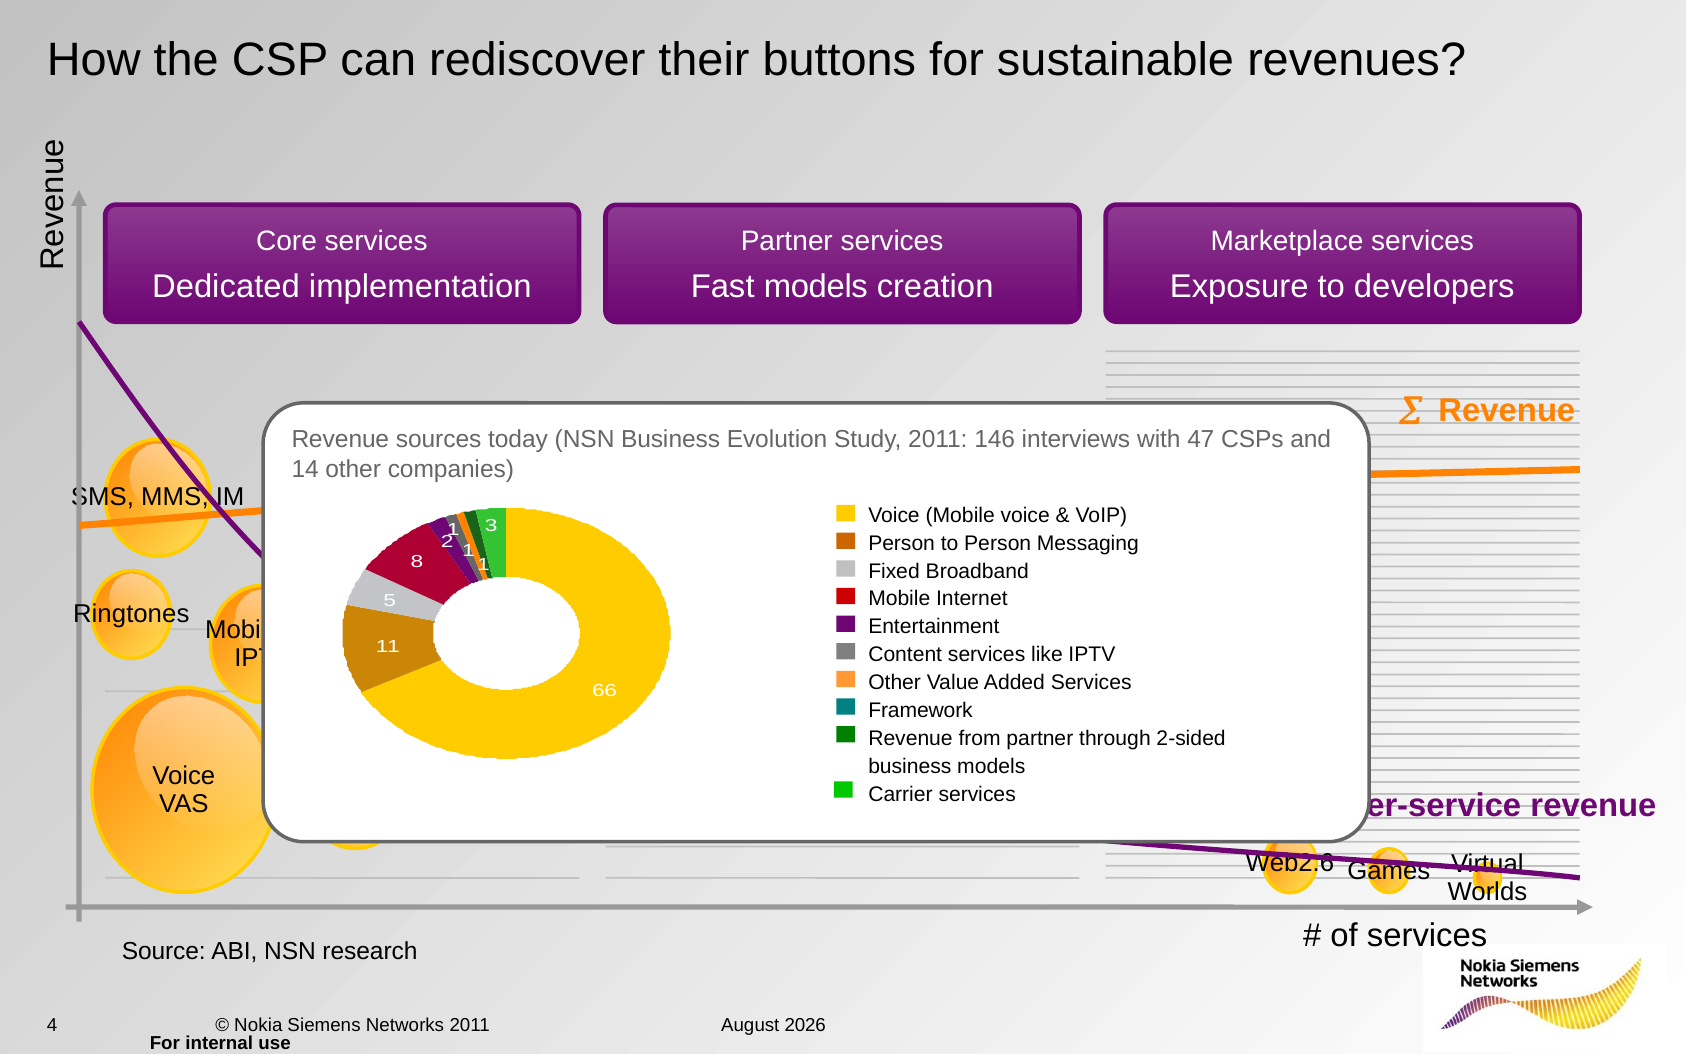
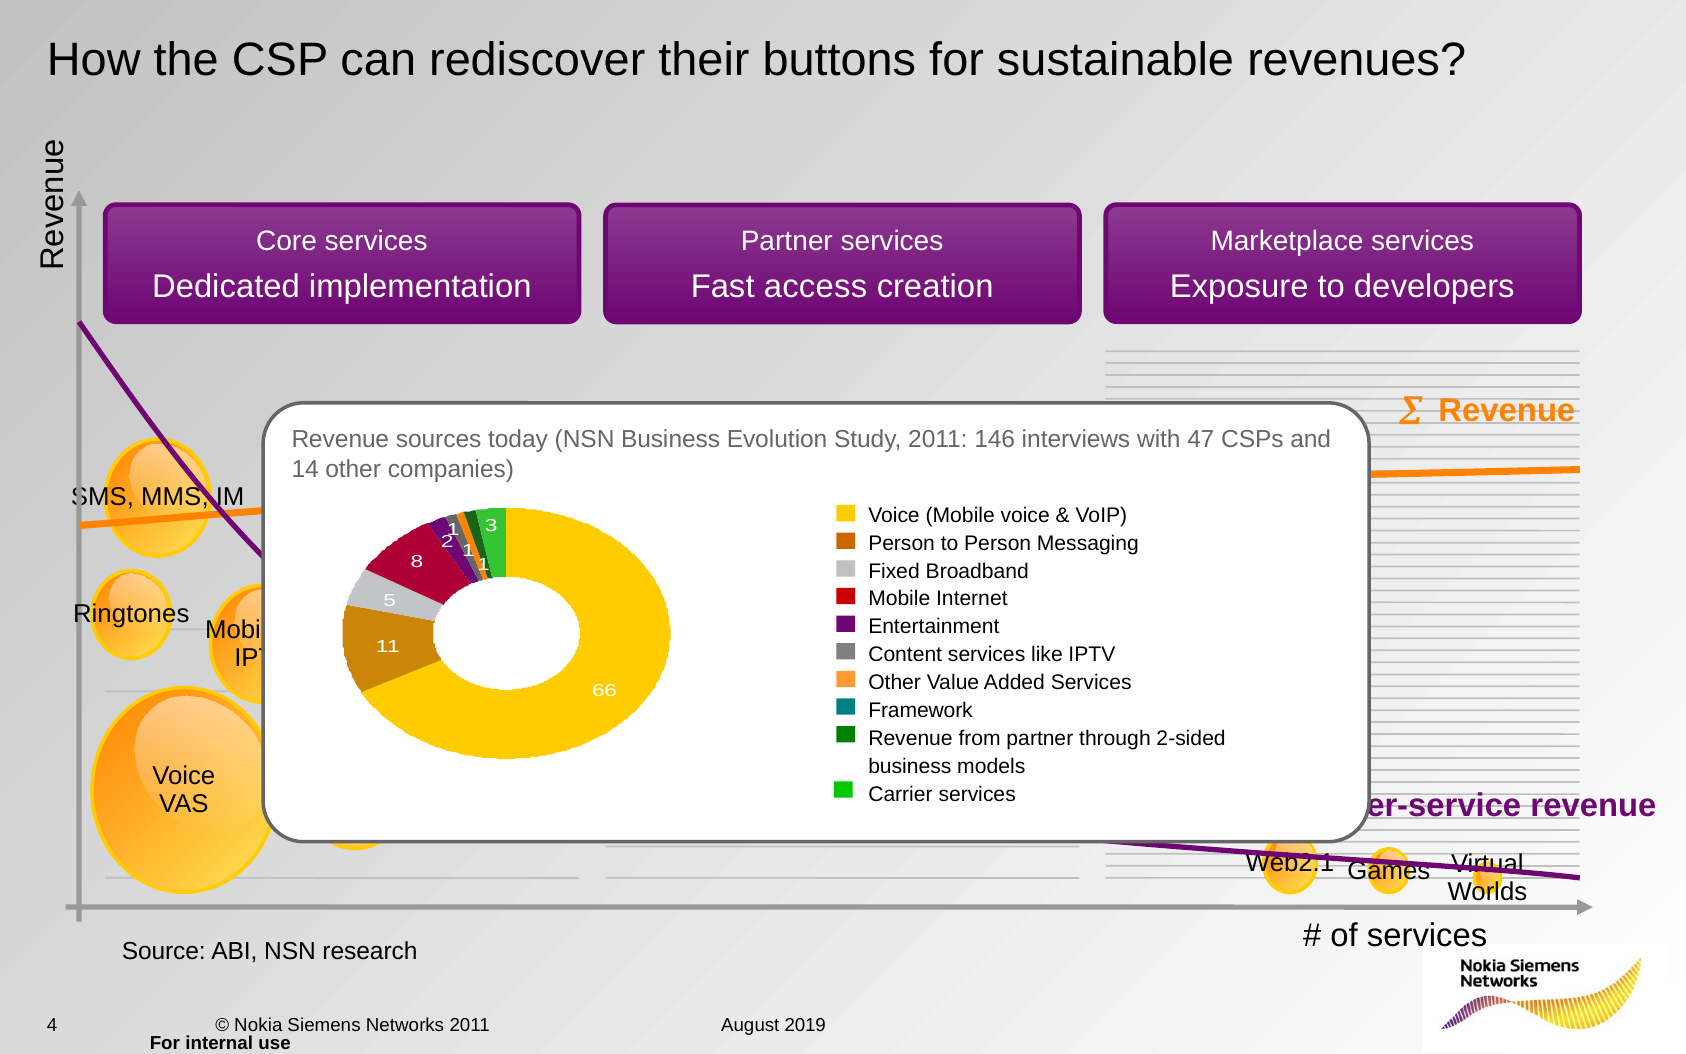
Fast models: models -> access (816, 287)
Web2.6: Web2.6 -> Web2.1 (1290, 863)
2026: 2026 -> 2019 (805, 1025)
